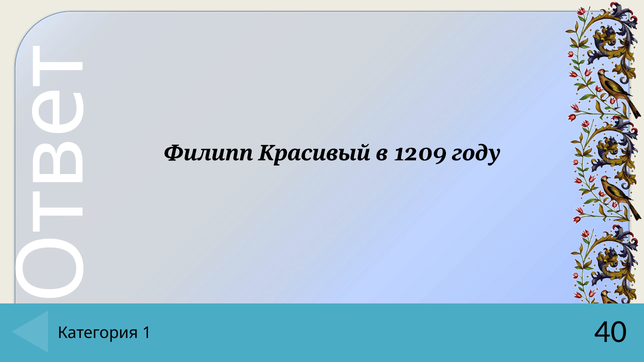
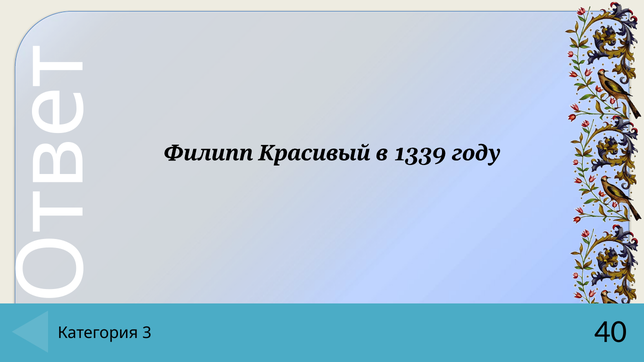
1209: 1209 -> 1339 (420, 153)
1: 1 -> 3 (147, 333)
